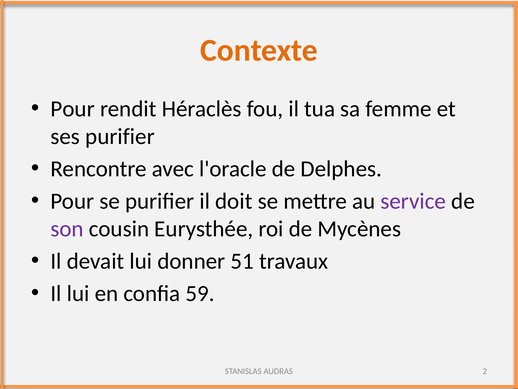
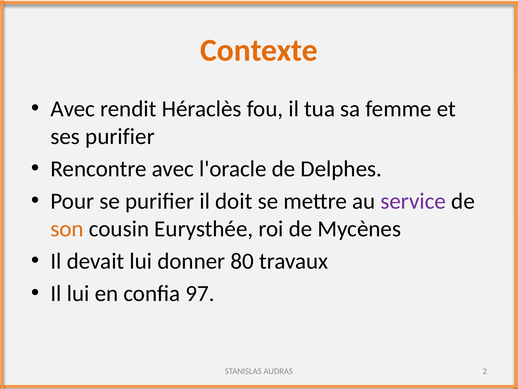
Pour: Pour -> Avec (73, 109)
son colour: purple -> orange (67, 229)
51: 51 -> 80 (242, 261)
59: 59 -> 97 (200, 293)
